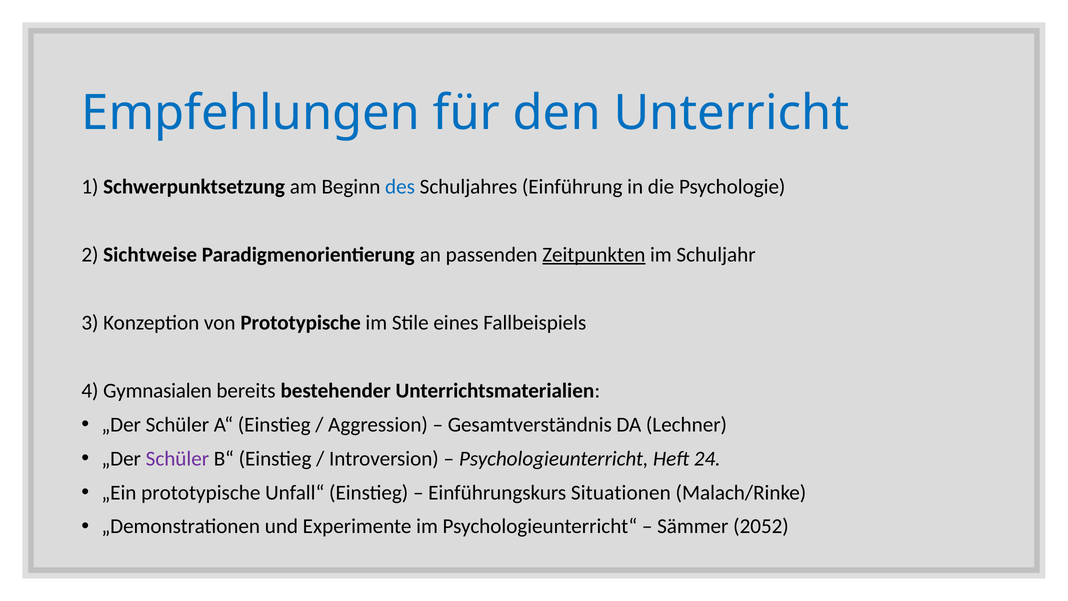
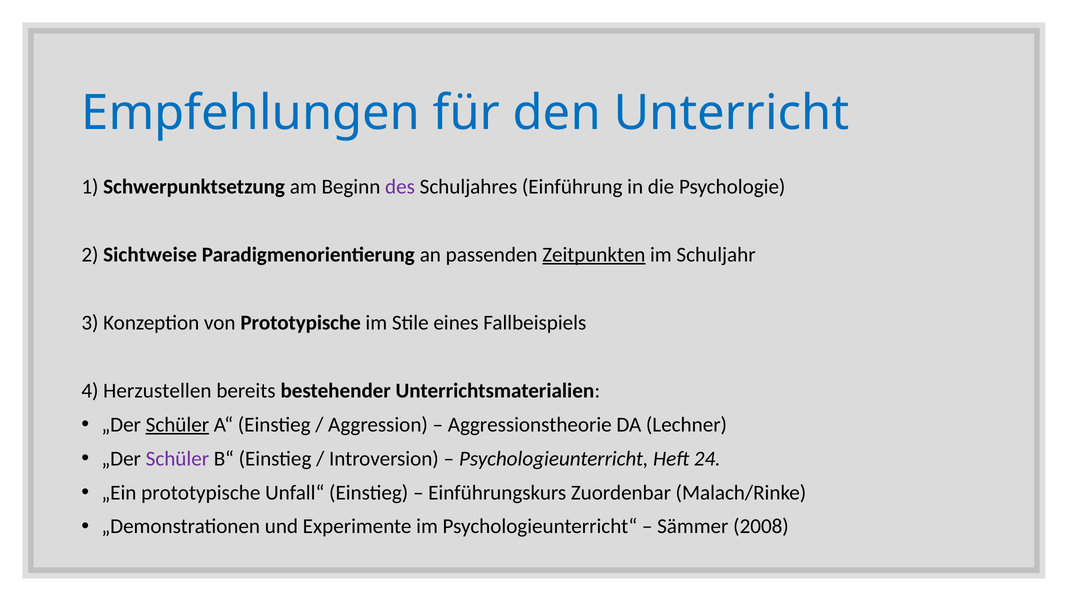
des colour: blue -> purple (400, 187)
Gymnasialen: Gymnasialen -> Herzustellen (157, 390)
Schüler underline: none -> present (177, 424)
Gesamtverständnis: Gesamtverständnis -> Aggressionstheorie (530, 424)
Situationen: Situationen -> Zuordenbar (621, 492)
2052: 2052 -> 2008 (761, 526)
